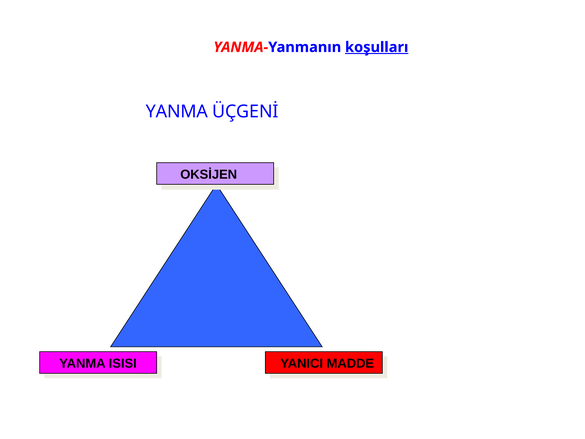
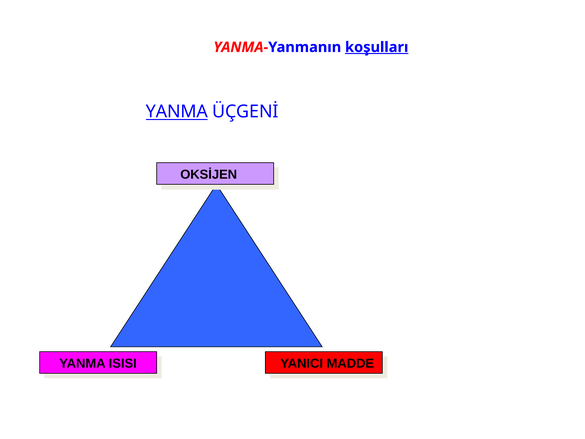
YANMA underline: none -> present (177, 112)
